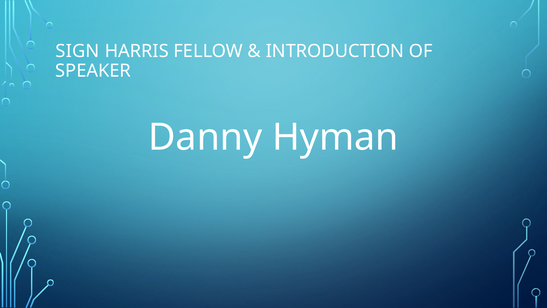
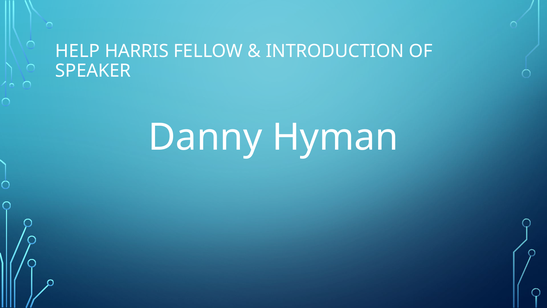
SIGN: SIGN -> HELP (78, 51)
